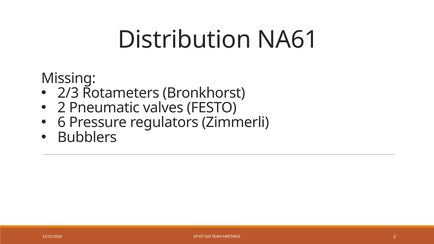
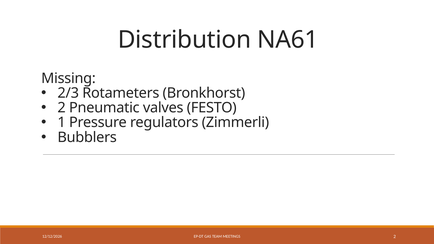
6: 6 -> 1 (62, 123)
